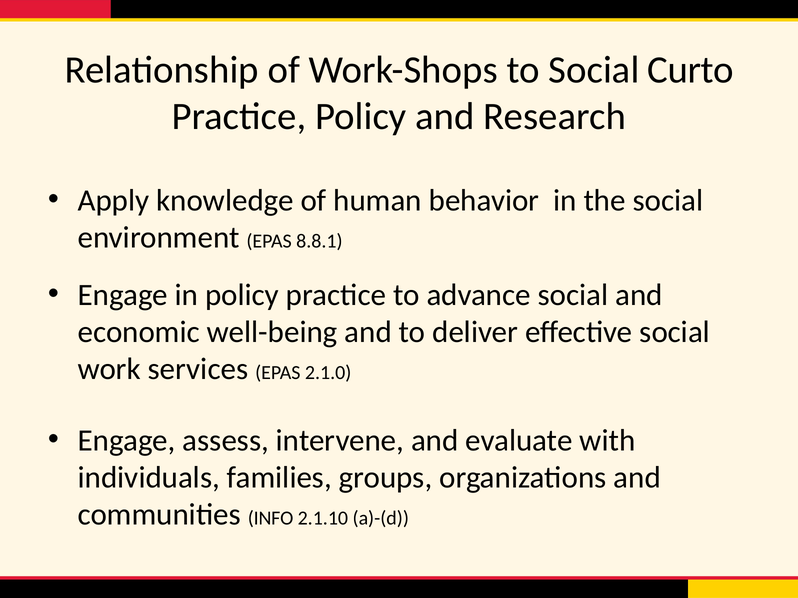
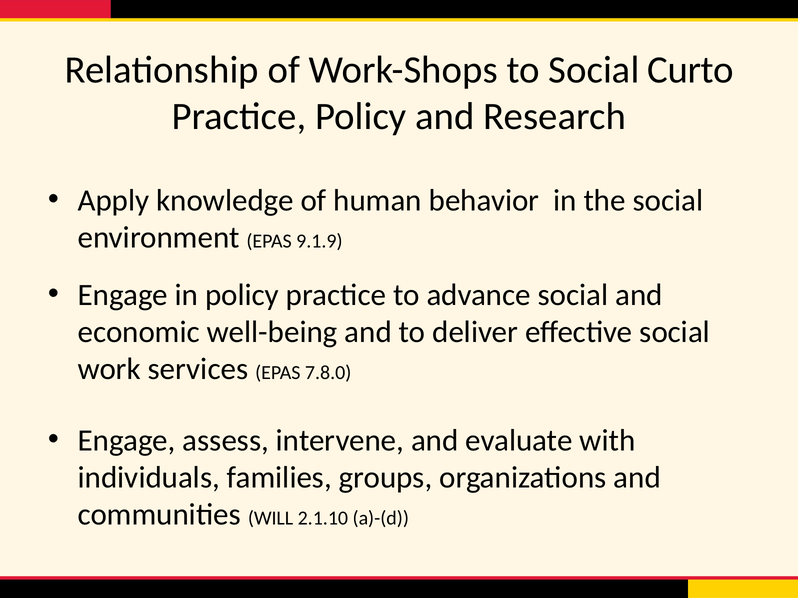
8.8.1: 8.8.1 -> 9.1.9 (319, 241)
2.1.0: 2.1.0 -> 7.8.0 (328, 373)
INFO: INFO -> WILL (271, 519)
